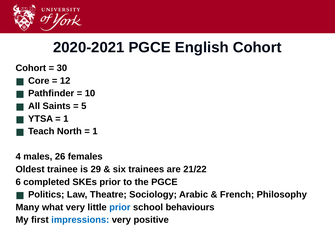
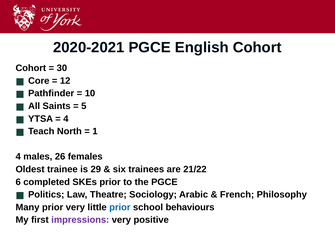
1: 1 -> 4 (66, 119)
Many what: what -> prior (53, 207)
impressions colour: blue -> purple (80, 220)
